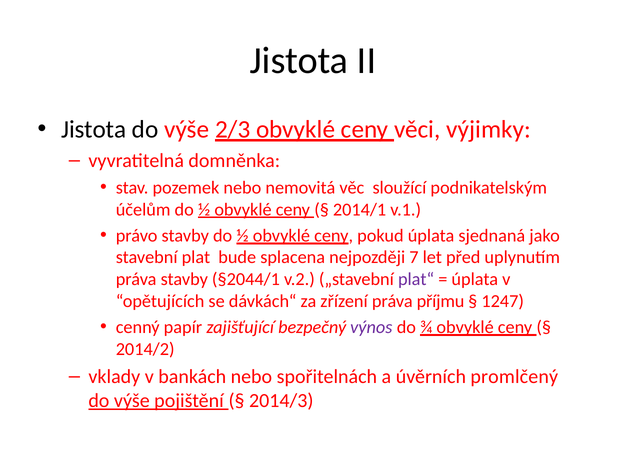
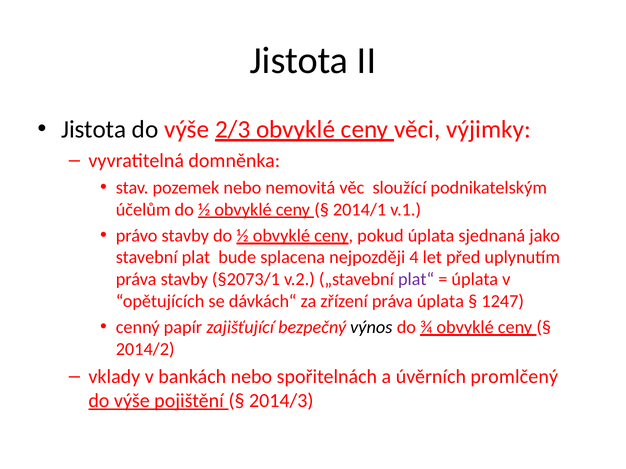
7: 7 -> 4 (414, 258)
§2044/1: §2044/1 -> §2073/1 (246, 280)
práva příjmu: příjmu -> úplata (440, 302)
výnos colour: purple -> black (371, 328)
